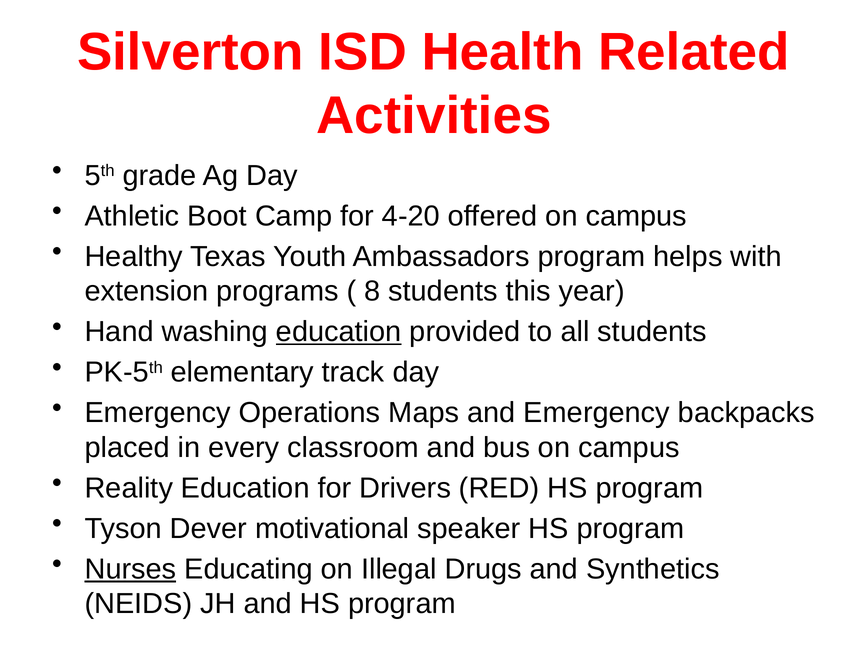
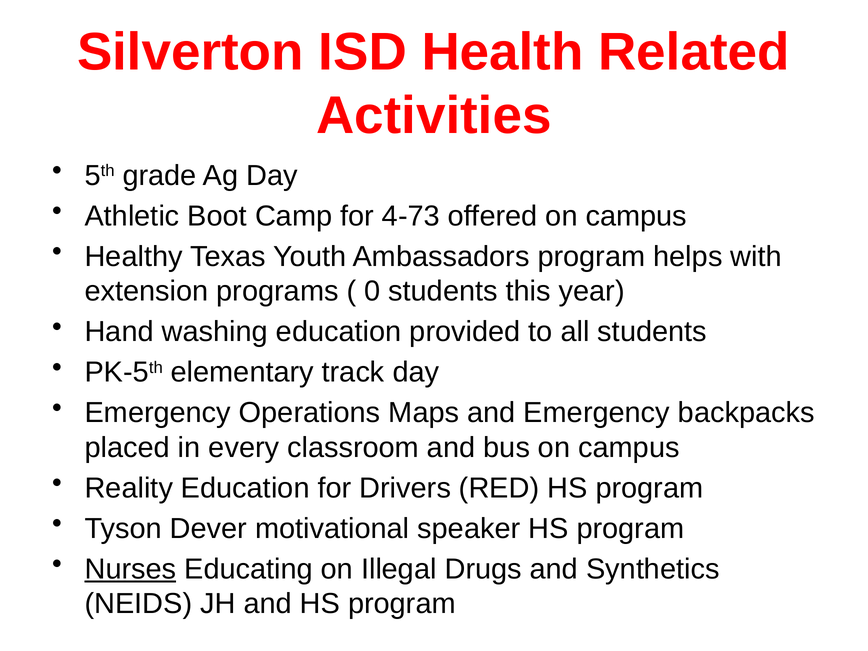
4-20: 4-20 -> 4-73 (411, 216)
8: 8 -> 0 (372, 291)
education underline: present -> none (339, 332)
